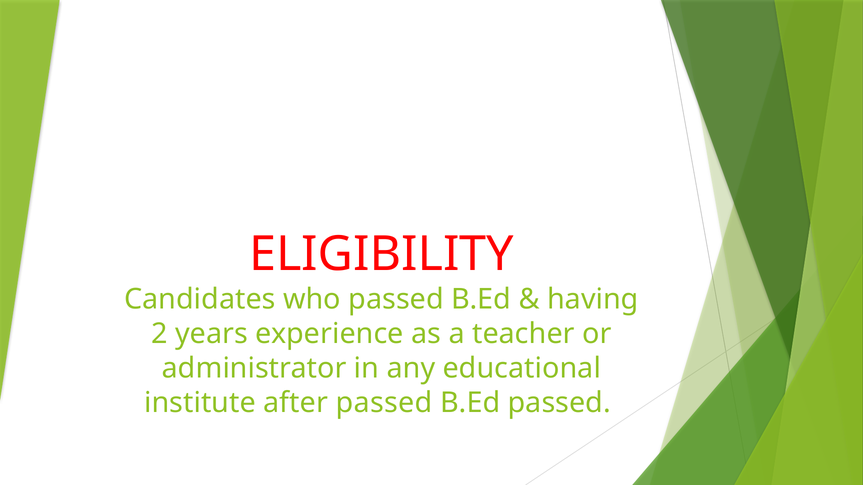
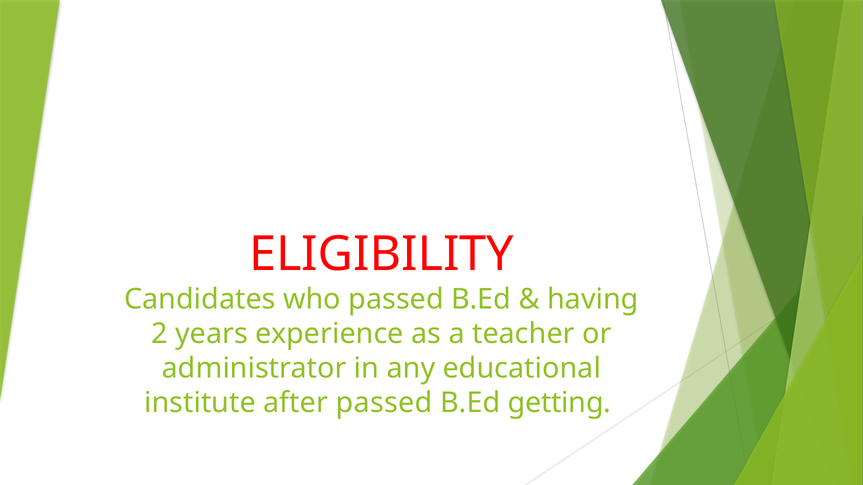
B.Ed passed: passed -> getting (559, 403)
